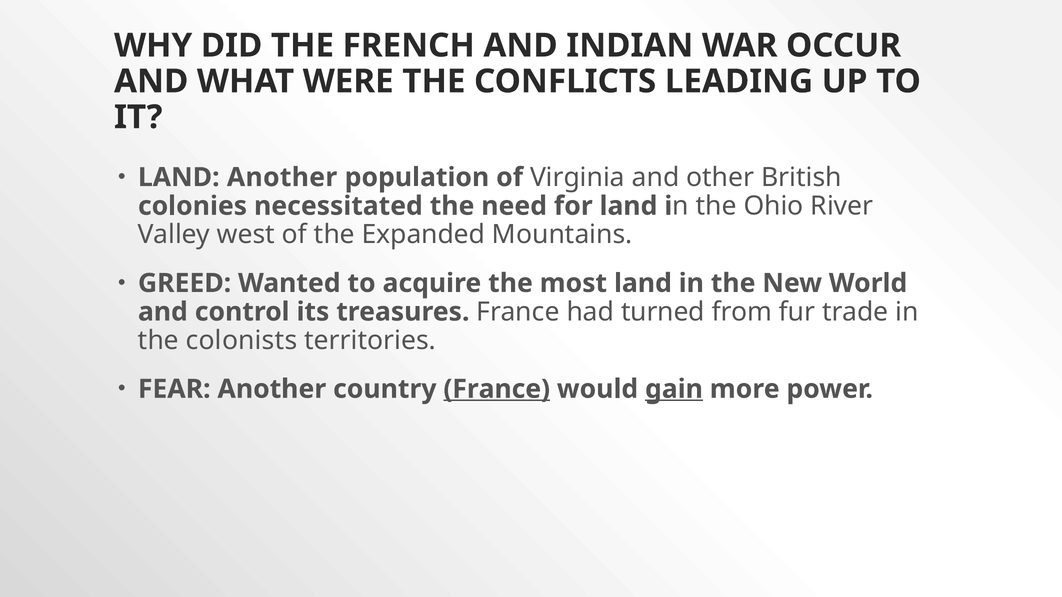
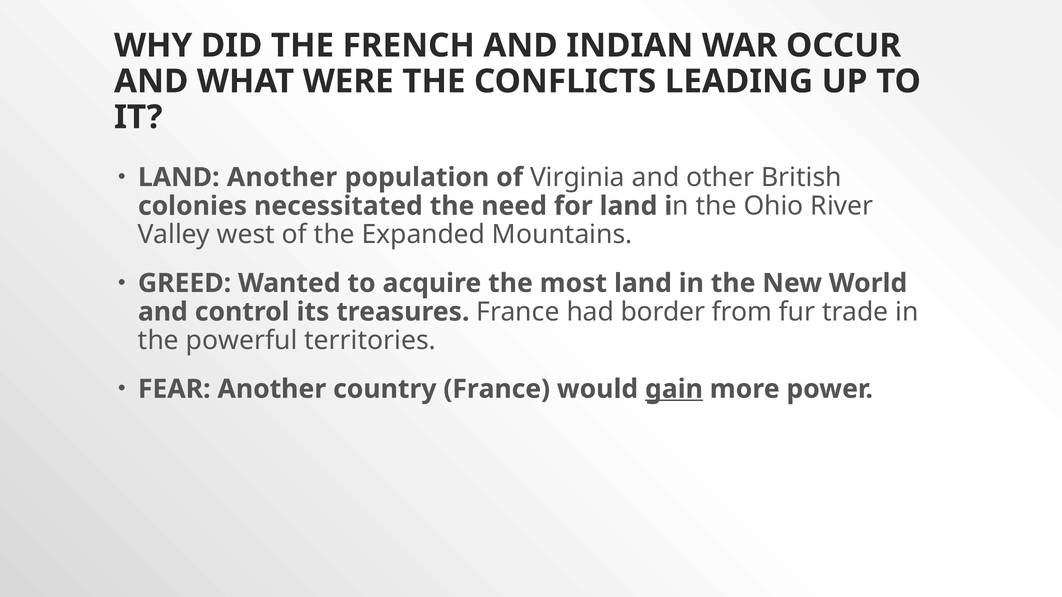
turned: turned -> border (663, 312)
colonists: colonists -> powerful (242, 341)
France underline: present -> none (497, 389)
